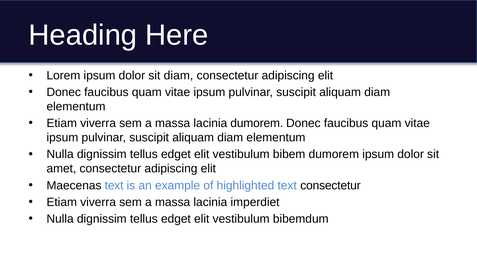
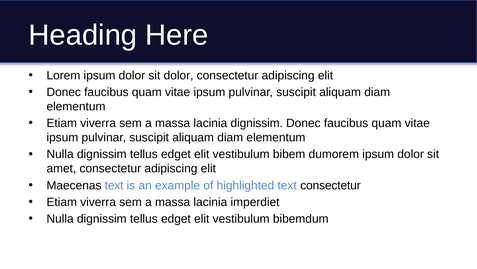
sit diam: diam -> dolor (179, 75)
lacinia dumorem: dumorem -> dignissim (257, 123)
